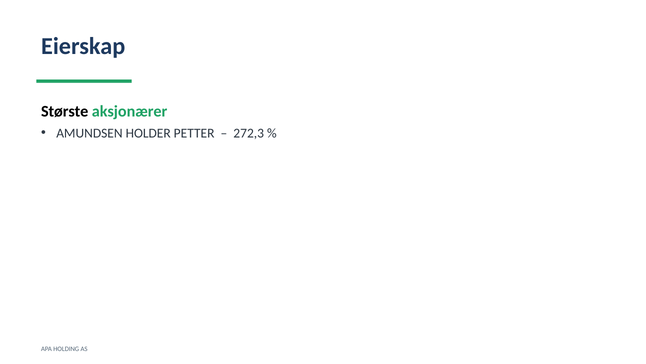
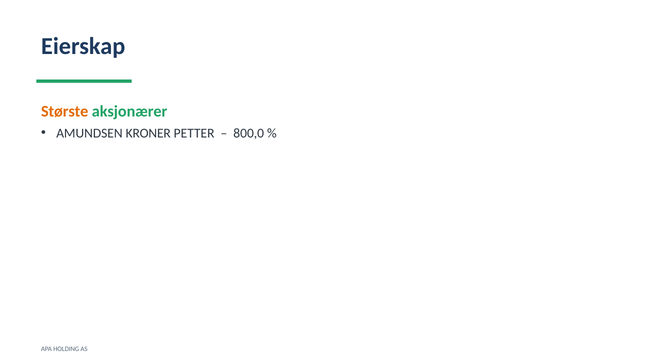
Største colour: black -> orange (65, 111)
HOLDER: HOLDER -> KRONER (148, 133)
272,3: 272,3 -> 800,0 (249, 133)
